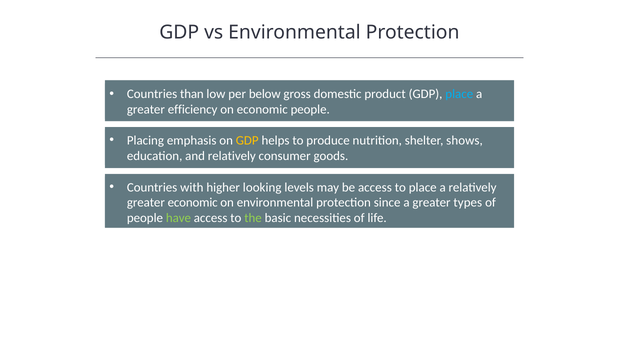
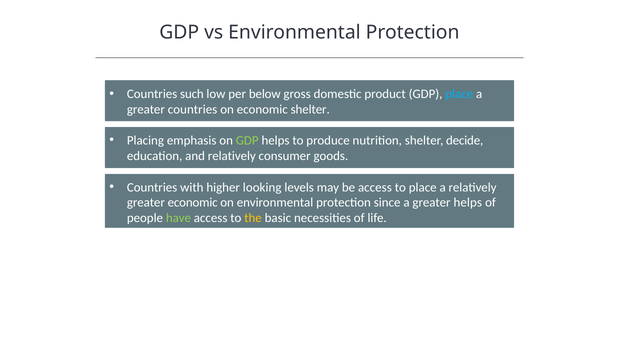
than: than -> such (192, 94)
greater efficiency: efficiency -> countries (193, 110)
economic people: people -> shelter (310, 110)
GDP colour: yellow -> light green (247, 140)
shows: shows -> decide (465, 140)
greater types: types -> helps (468, 203)
the colour: light green -> yellow (253, 218)
